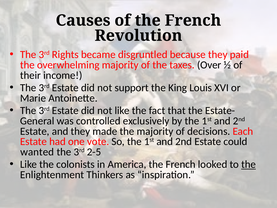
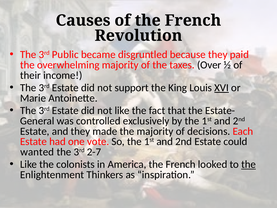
Rights: Rights -> Public (65, 55)
XVI underline: none -> present (222, 88)
2-5: 2-5 -> 2-7 (94, 152)
